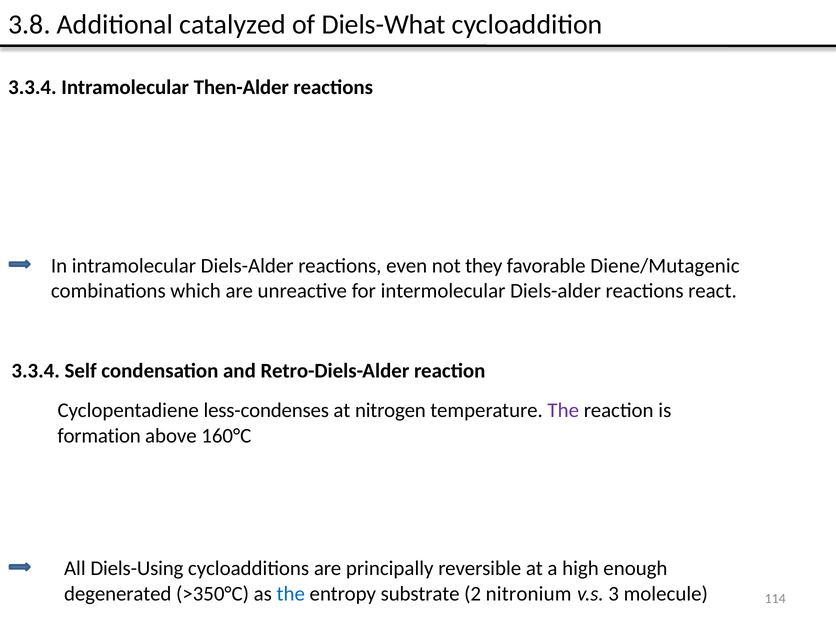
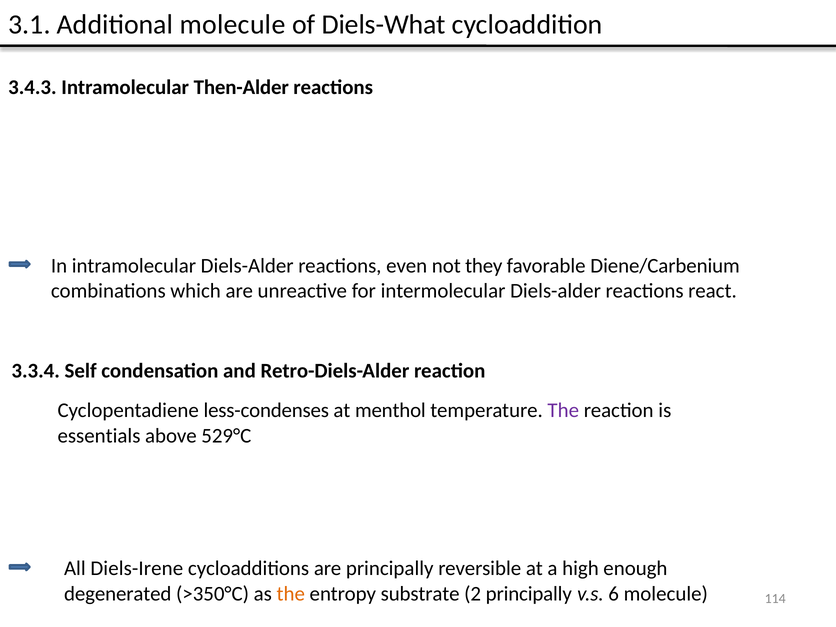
3.8: 3.8 -> 3.1 (29, 25)
Additional catalyzed: catalyzed -> molecule (233, 25)
3.3.4: 3.3.4 -> 3.4.3 (32, 87)
Diene/Mutagenic: Diene/Mutagenic -> Diene/Carbenium (665, 266)
nitrogen: nitrogen -> menthol (390, 411)
formation: formation -> essentials (99, 436)
160°C: 160°C -> 529°C (226, 436)
Diels-Using: Diels-Using -> Diels-Irene (137, 569)
the colour: blue -> orange (291, 594)
2 nitronium: nitronium -> principally (529, 594)
3: 3 -> 6 (614, 594)
